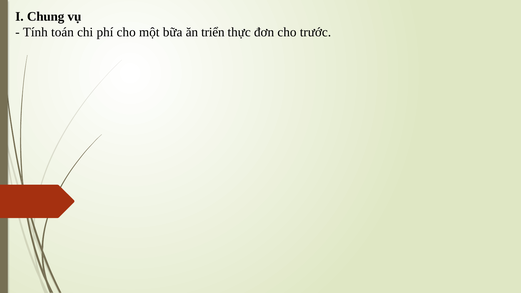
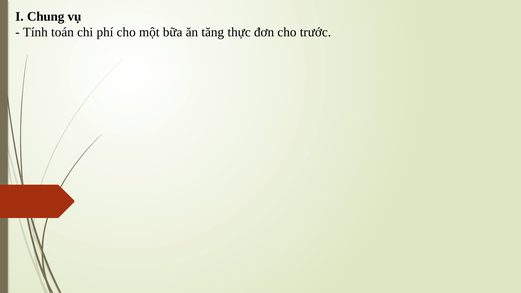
triển: triển -> tăng (213, 32)
